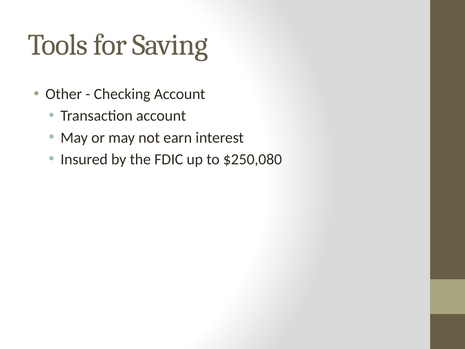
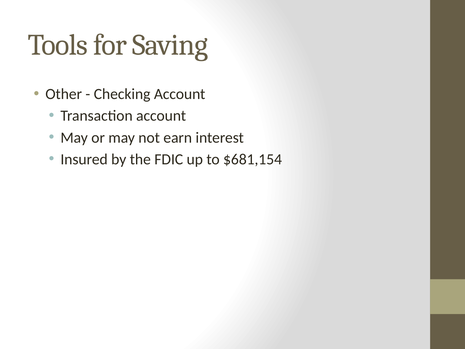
$250,080: $250,080 -> $681,154 (253, 159)
